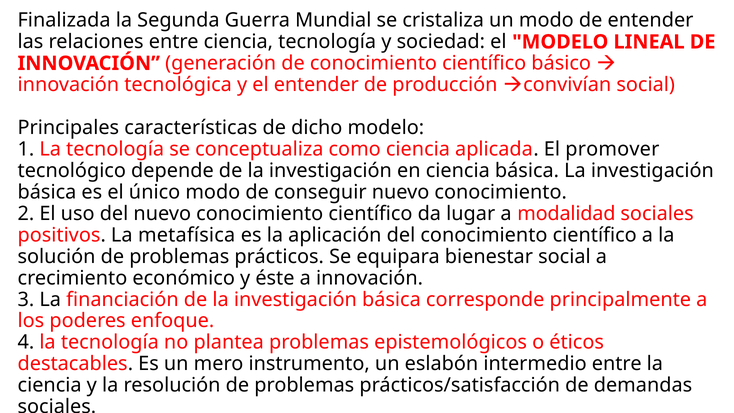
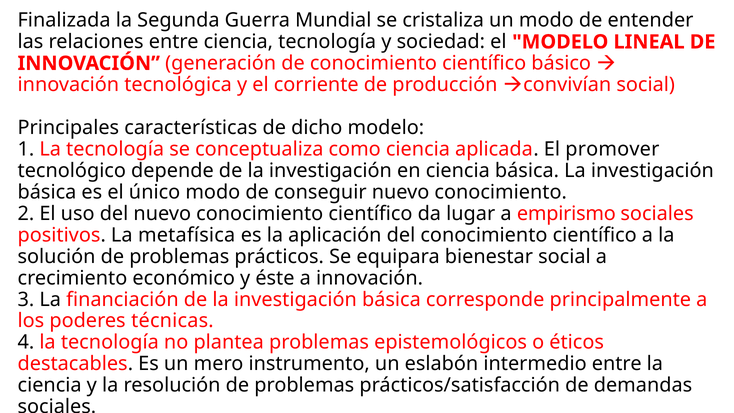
el entender: entender -> corriente (316, 85)
modalidad: modalidad -> empirismo (566, 214)
enfoque: enfoque -> técnicas (172, 321)
